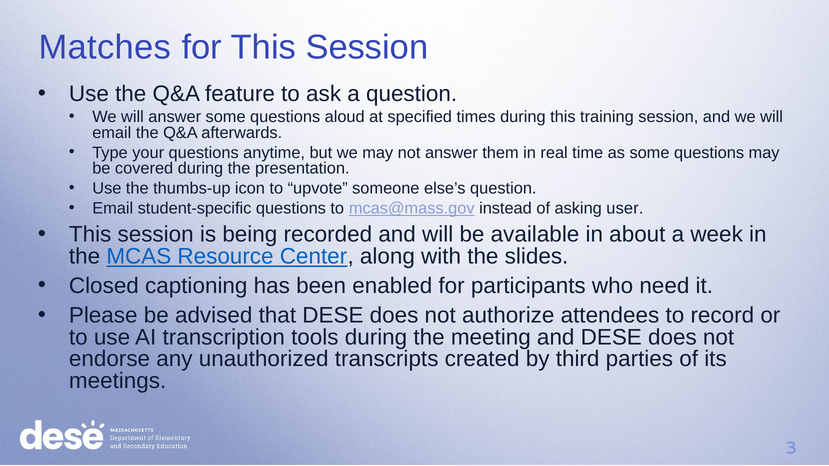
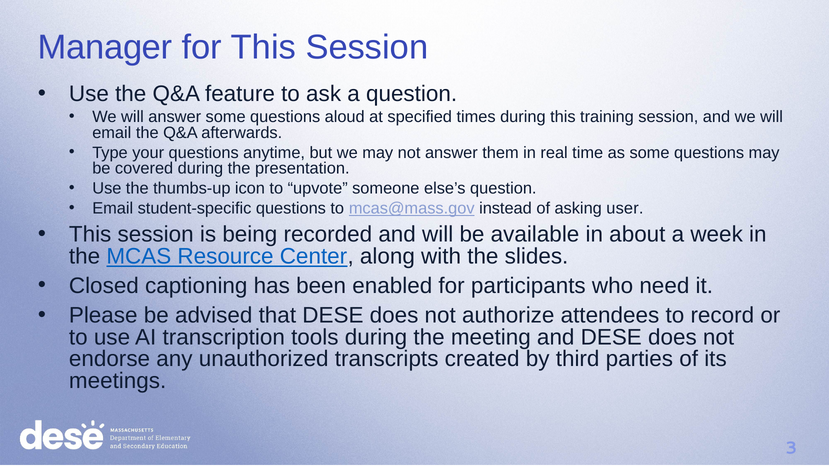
Matches: Matches -> Manager (105, 47)
